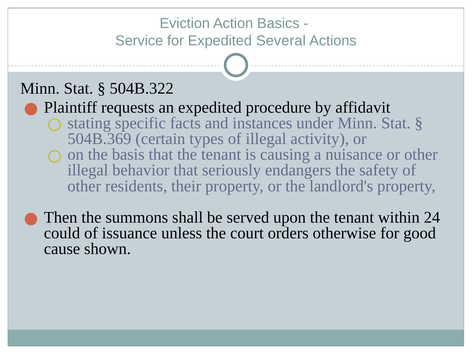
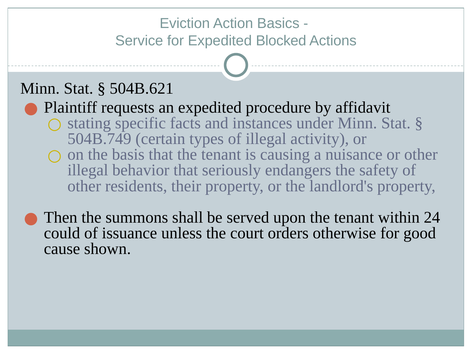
Several: Several -> Blocked (281, 41)
504B.322: 504B.322 -> 504B.621 (142, 88)
504B.369: 504B.369 -> 504B.749 (99, 139)
